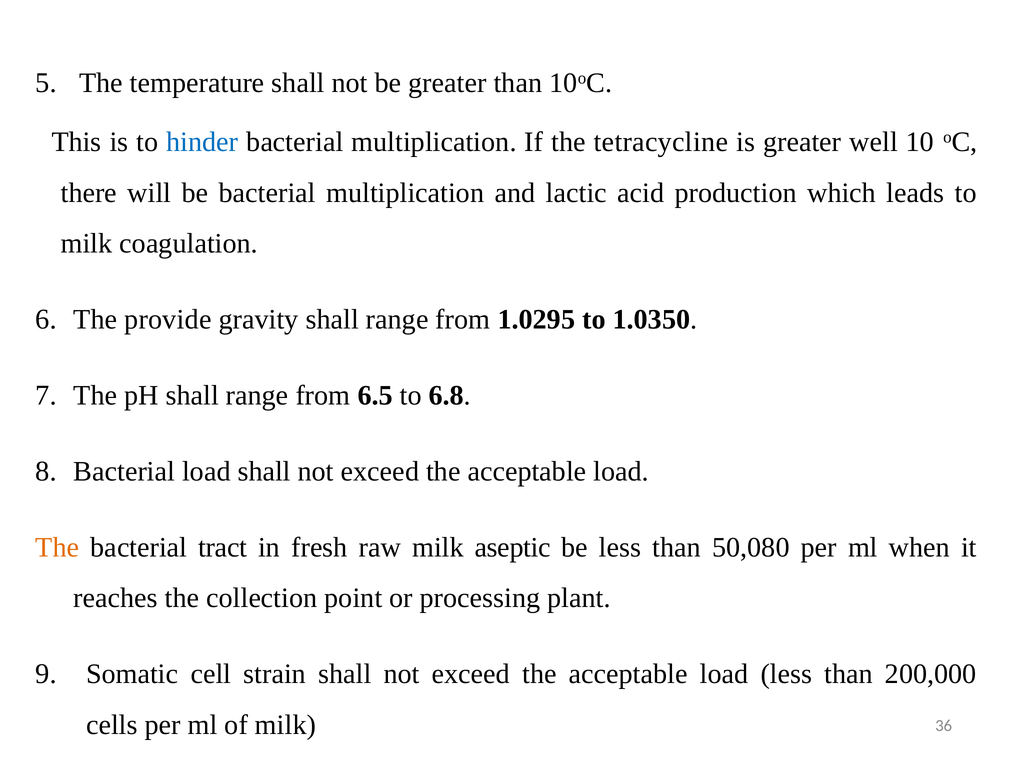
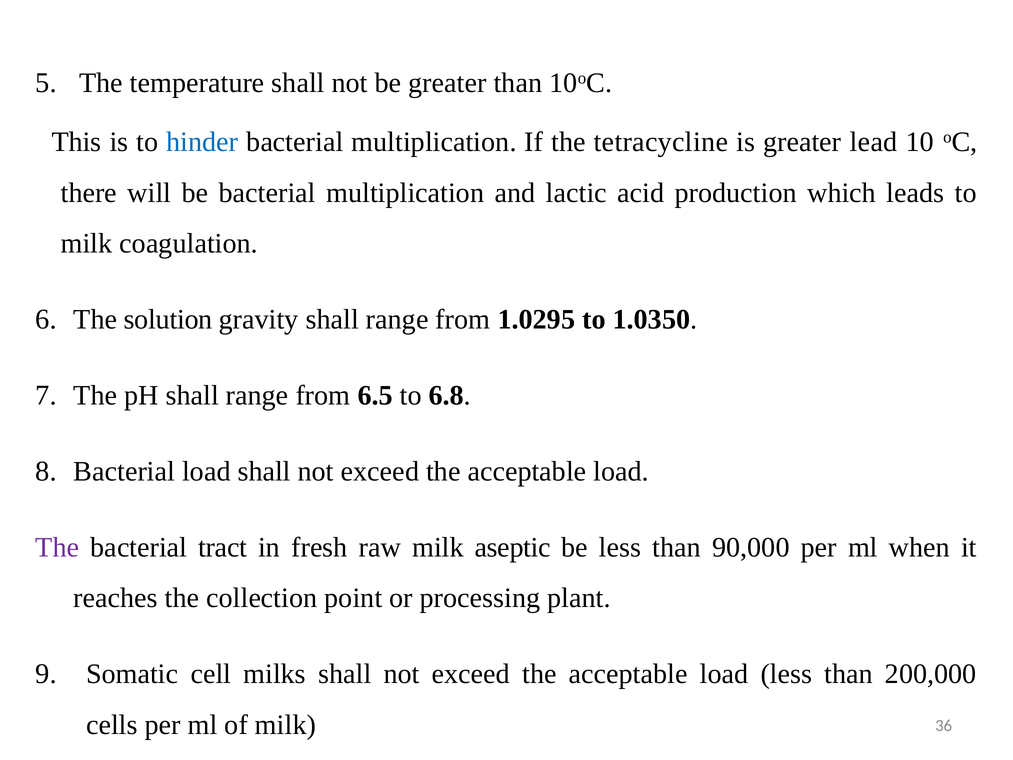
well: well -> lead (874, 142)
provide: provide -> solution (168, 319)
The colour: orange -> purple (57, 547)
50,080: 50,080 -> 90,000 (751, 547)
strain: strain -> milks (275, 674)
